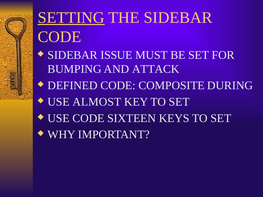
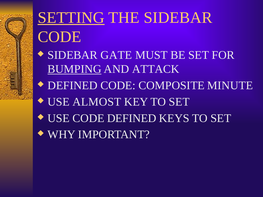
ISSUE: ISSUE -> GATE (116, 55)
BUMPING underline: none -> present (75, 69)
DURING: DURING -> MINUTE (230, 86)
CODE SIXTEEN: SIXTEEN -> DEFINED (132, 118)
